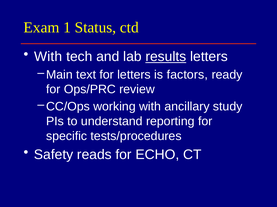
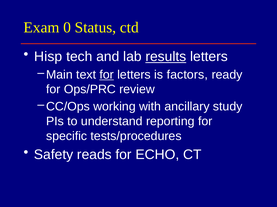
1: 1 -> 0 (67, 28)
With: With -> Hisp (48, 57)
for underline: none -> present (107, 75)
